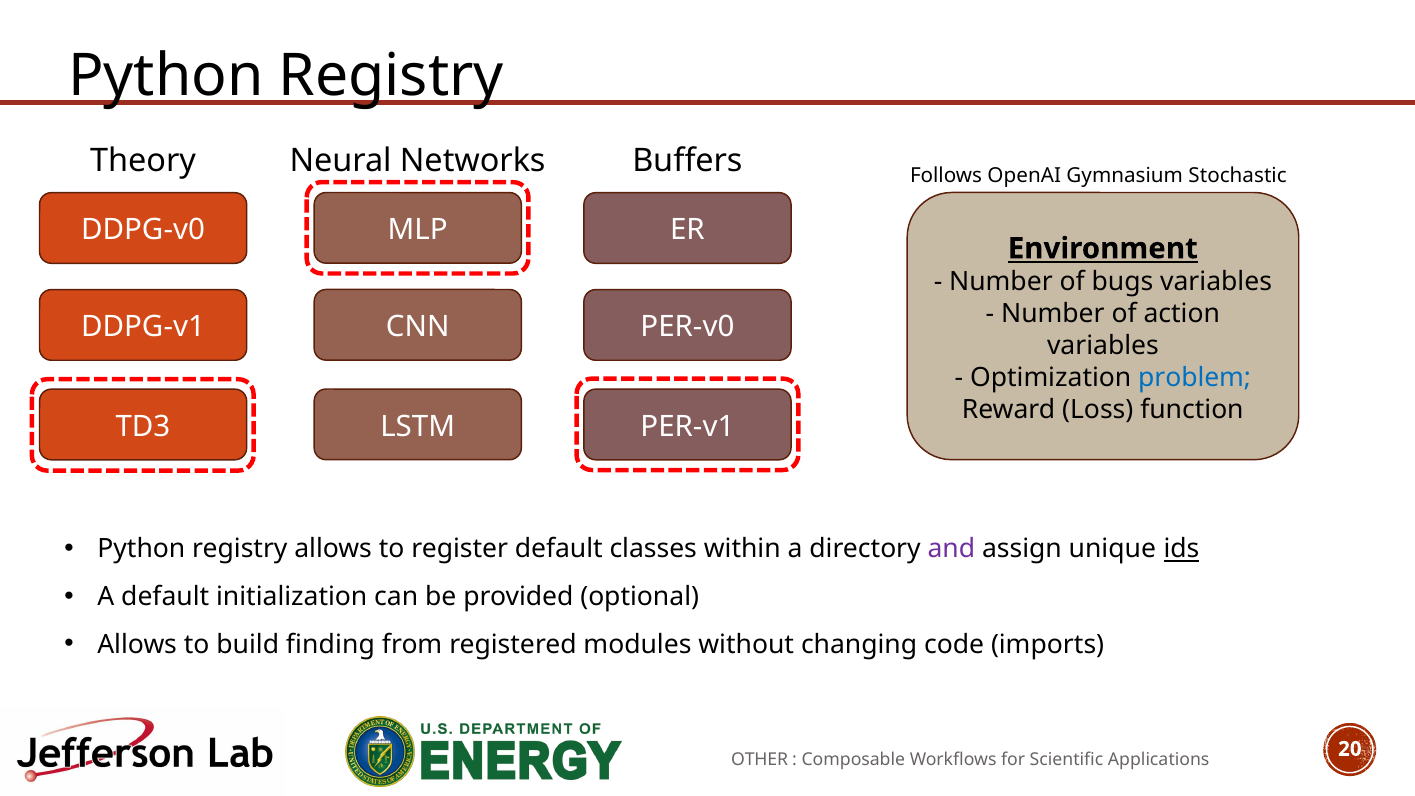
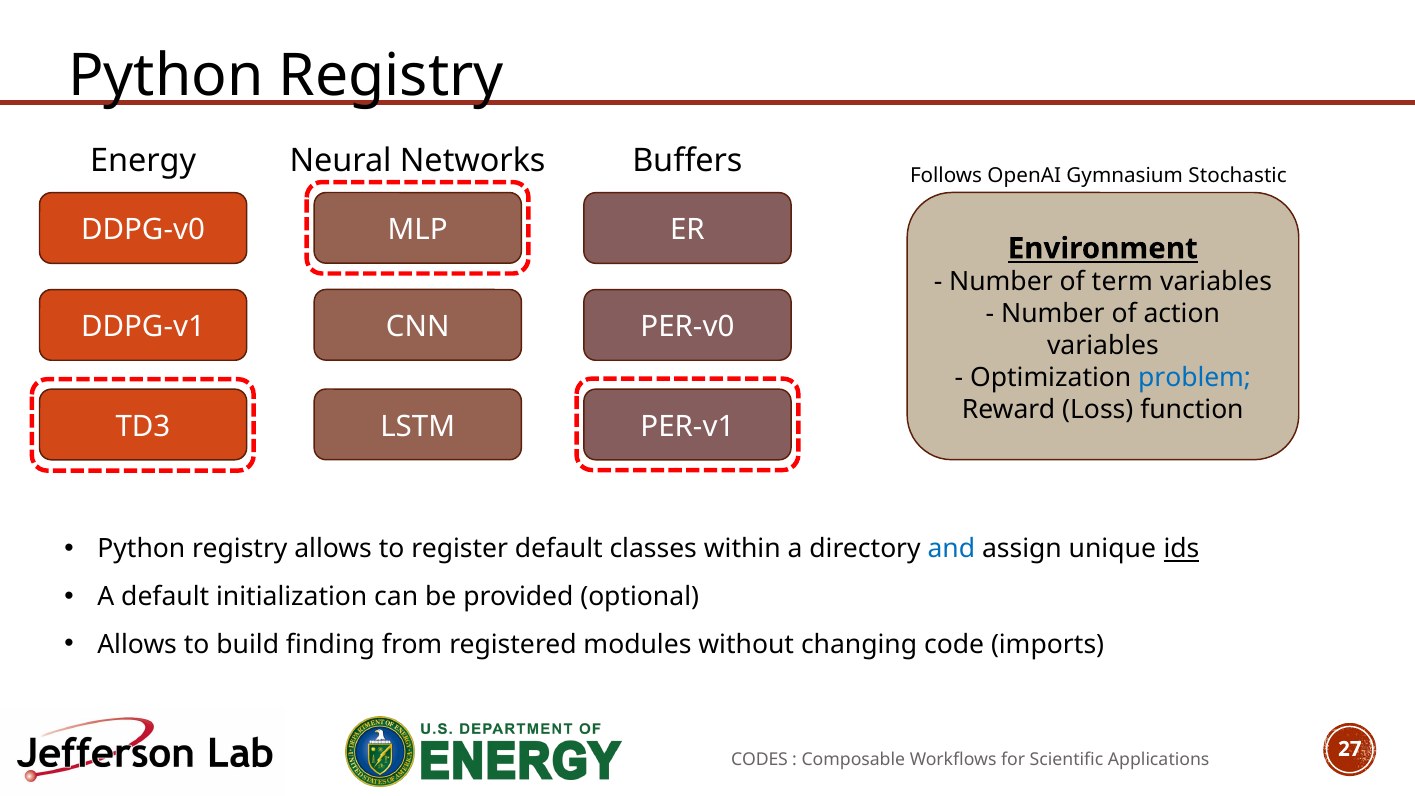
Theory: Theory -> Energy (143, 160)
bugs: bugs -> term (1122, 282)
and colour: purple -> blue (951, 549)
OTHER: OTHER -> CODES (760, 760)
20: 20 -> 27 (1350, 749)
